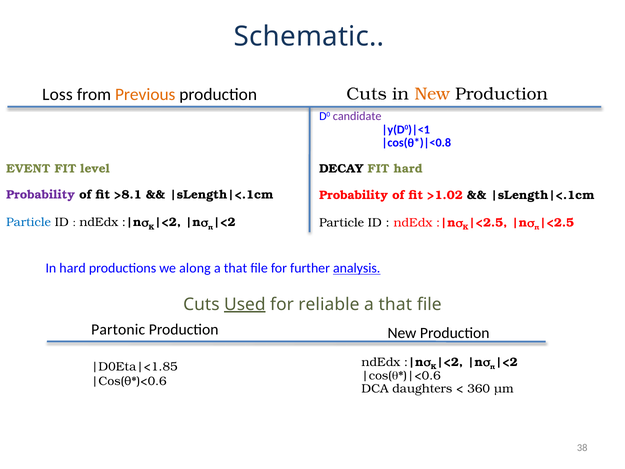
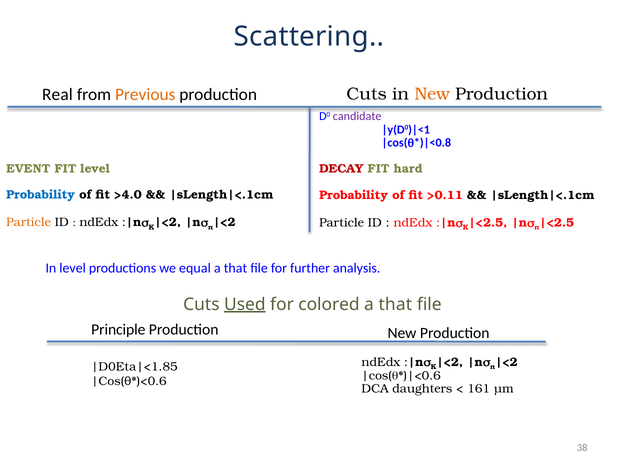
Schematic: Schematic -> Scattering (309, 37)
Loss: Loss -> Real (57, 95)
DECAY colour: black -> red (341, 169)
Probability colour: purple -> blue (41, 195)
>8.1: >8.1 -> >4.0 (128, 195)
>1.02: >1.02 -> >0.11 (445, 195)
Particle colour: blue -> orange (29, 222)
In hard: hard -> level (73, 268)
along: along -> equal (195, 268)
analysis underline: present -> none (357, 268)
reliable: reliable -> colored (329, 304)
Partonic: Partonic -> Principle (118, 329)
360: 360 -> 161 (479, 388)
